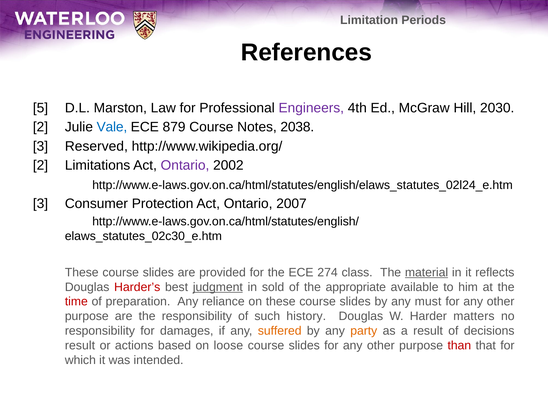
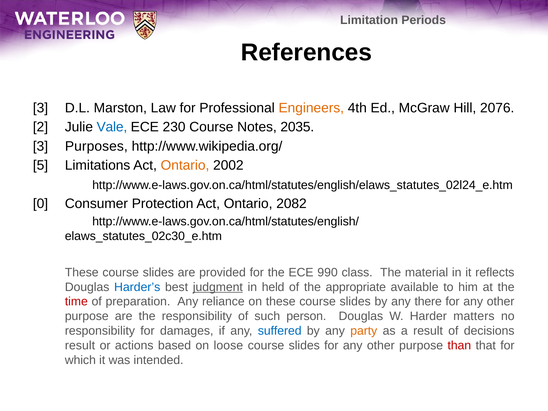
5: 5 -> 3 (40, 108)
Engineers colour: purple -> orange (311, 108)
2030: 2030 -> 2076 (497, 108)
879: 879 -> 230 (174, 127)
2038: 2038 -> 2035 (297, 127)
Reserved: Reserved -> Purposes (96, 146)
2: 2 -> 5 (40, 165)
Ontario colour: purple -> orange (185, 165)
3: 3 -> 0 (40, 204)
2007: 2007 -> 2082 (291, 204)
274: 274 -> 990 (328, 272)
material underline: present -> none (427, 272)
Harder’s colour: red -> blue (137, 287)
sold: sold -> held (273, 287)
must: must -> there (428, 302)
history: history -> person (306, 316)
suffered colour: orange -> blue (280, 331)
